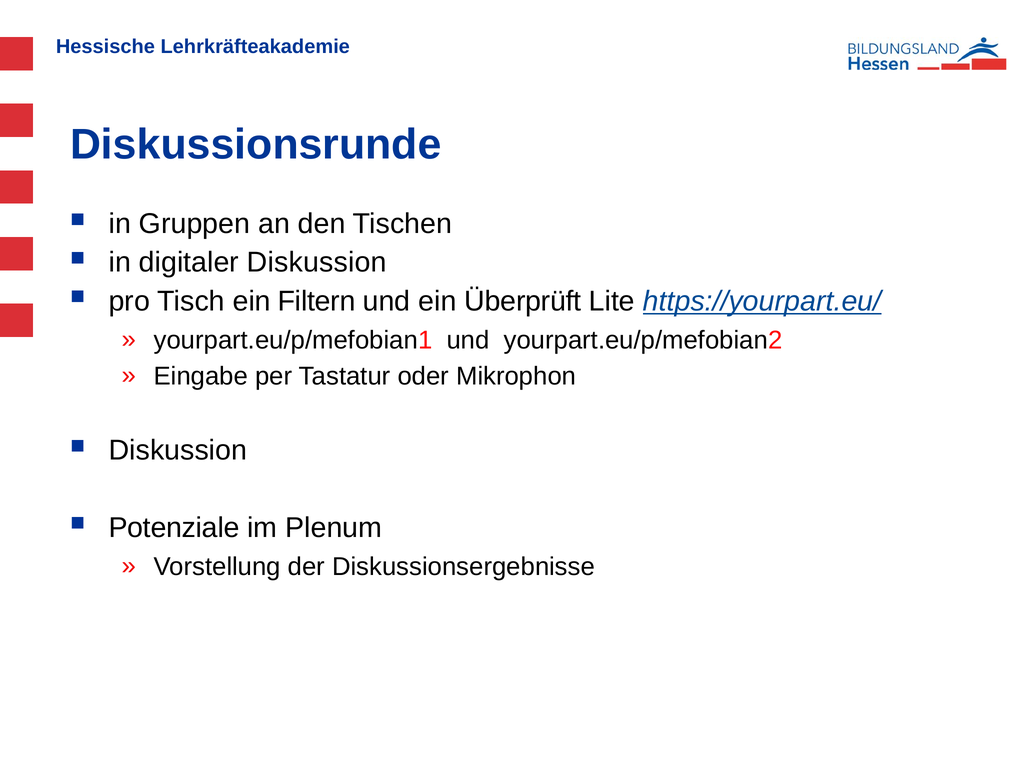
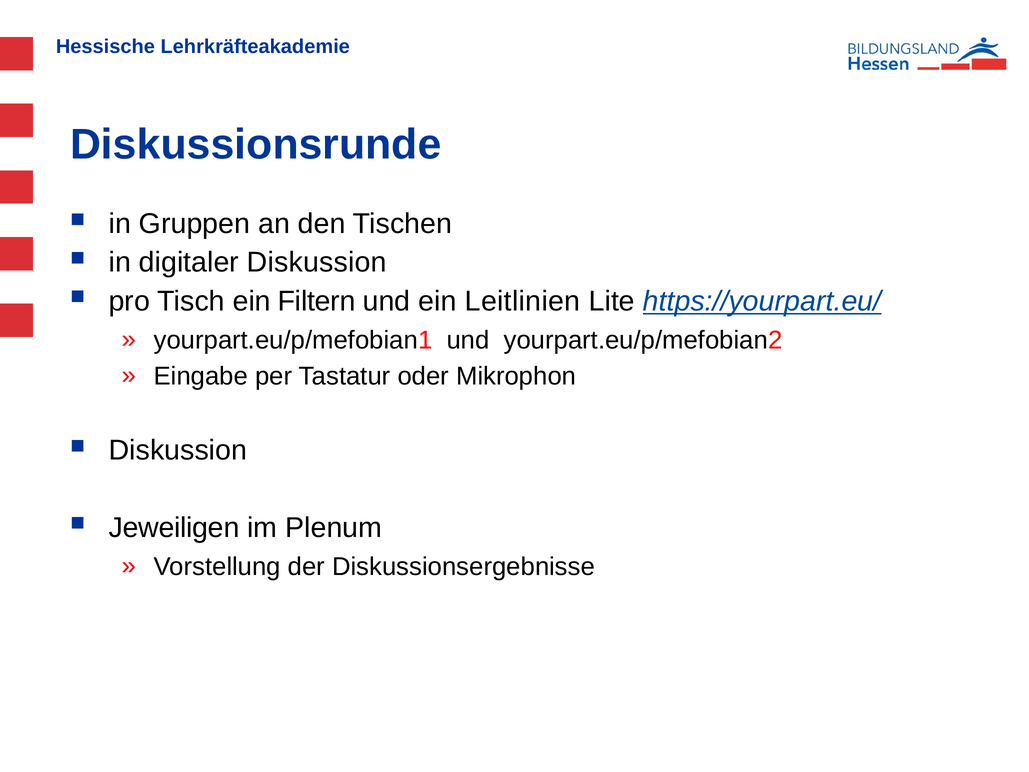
Überprüft: Überprüft -> Leitlinien (523, 301)
Potenziale: Potenziale -> Jeweiligen (174, 528)
